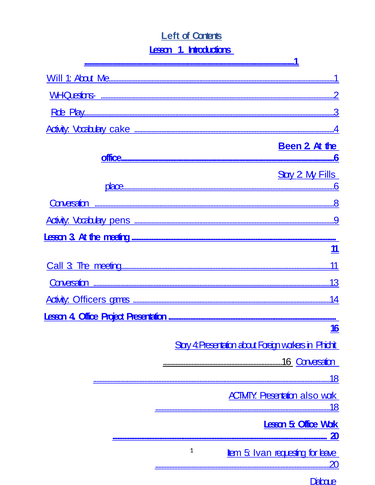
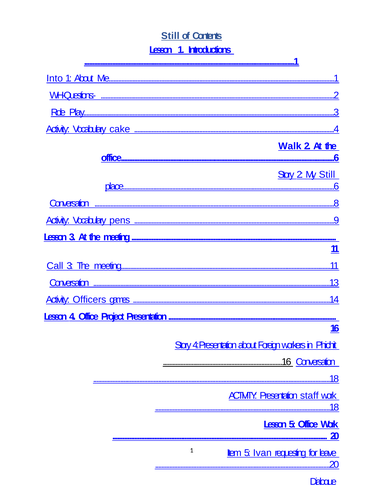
Left: Left -> Still (170, 36)
Will: Will -> Into (55, 79)
Been: Been -> Walk (290, 146)
My Fills: Fills -> Still (327, 175)
also: also -> staff (309, 396)
